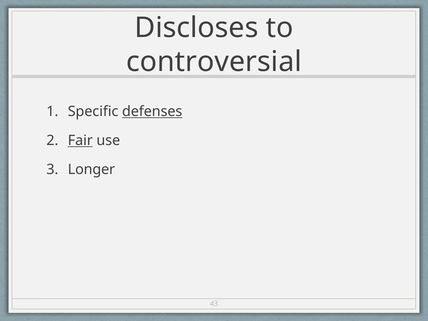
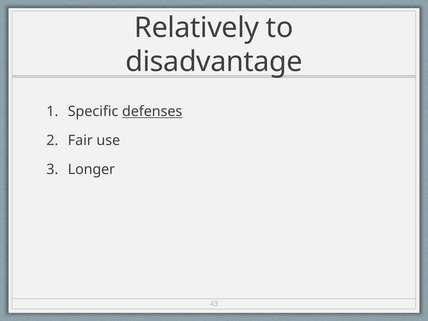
Discloses: Discloses -> Relatively (197, 28)
controversial: controversial -> disadvantage (214, 62)
Fair underline: present -> none (80, 141)
